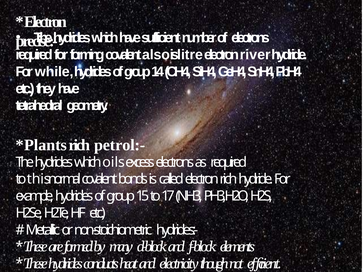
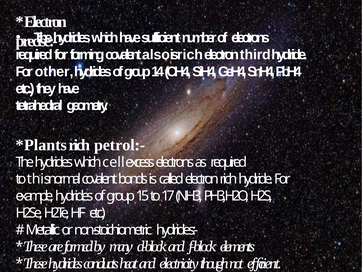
litre: litre -> rich (190, 55)
river: river -> third (255, 55)
while: while -> other (54, 72)
oils: oils -> cell (114, 162)
